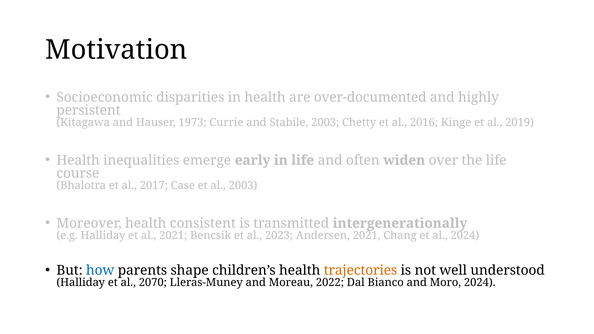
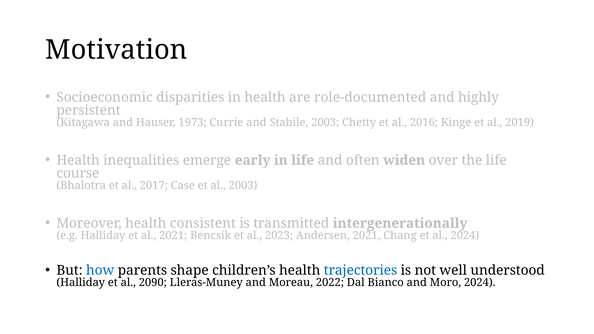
over-documented: over-documented -> role-documented (370, 97)
trajectories colour: orange -> blue (360, 271)
2070: 2070 -> 2090 (153, 283)
